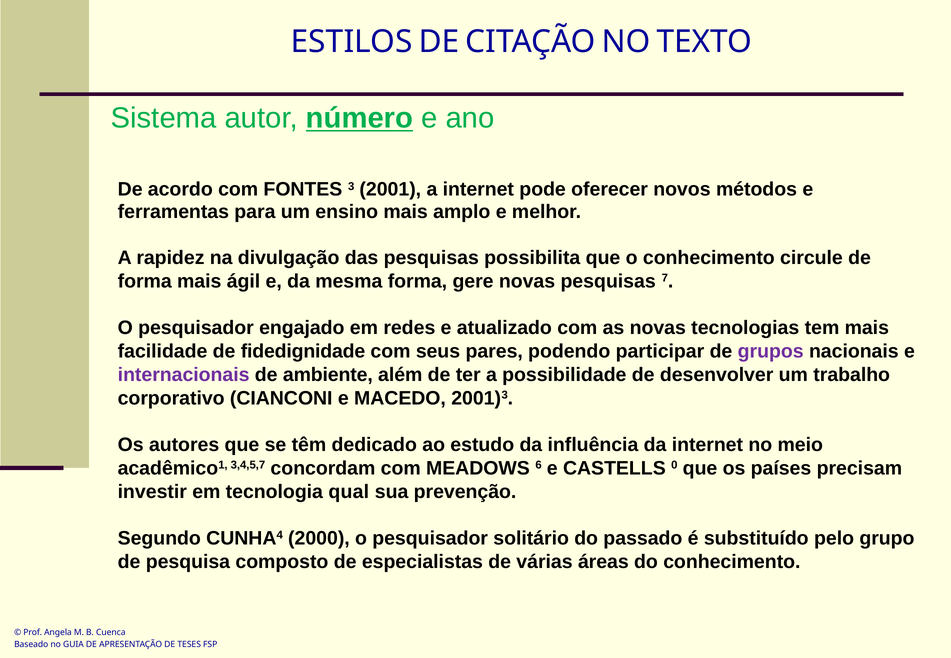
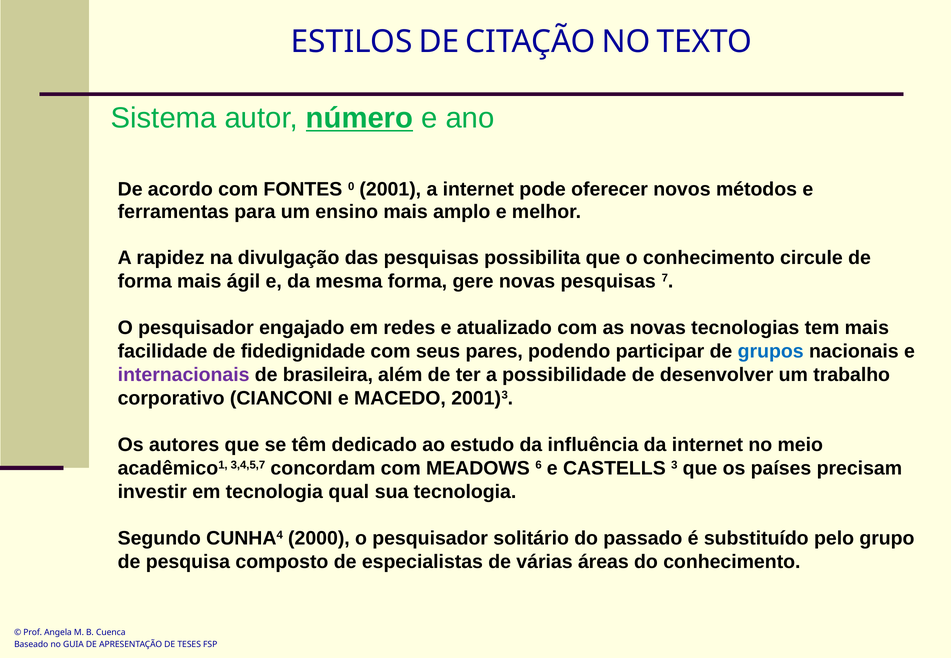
3: 3 -> 0 (351, 186)
grupos colour: purple -> blue (771, 352)
ambiente: ambiente -> brasileira (328, 375)
0: 0 -> 3 (674, 465)
sua prevenção: prevenção -> tecnologia (465, 492)
